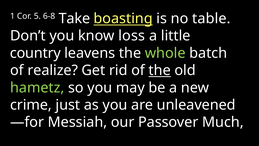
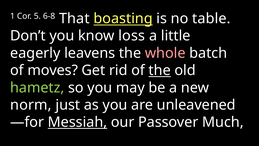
Take: Take -> That (74, 18)
country: country -> eagerly (35, 53)
whole colour: light green -> pink (165, 53)
realize: realize -> moves (53, 70)
crime: crime -> norm (31, 105)
Messiah underline: none -> present (77, 122)
